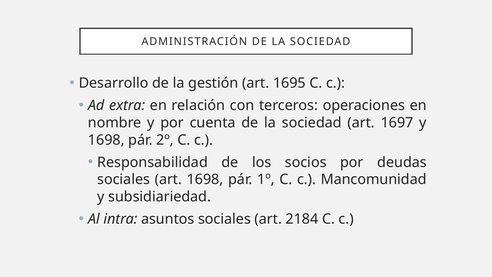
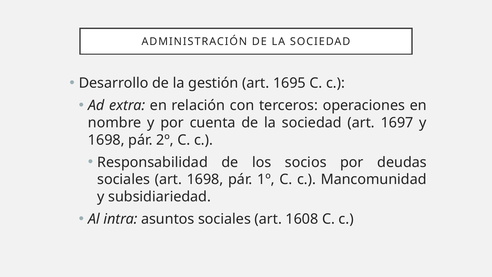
2184: 2184 -> 1608 (302, 219)
